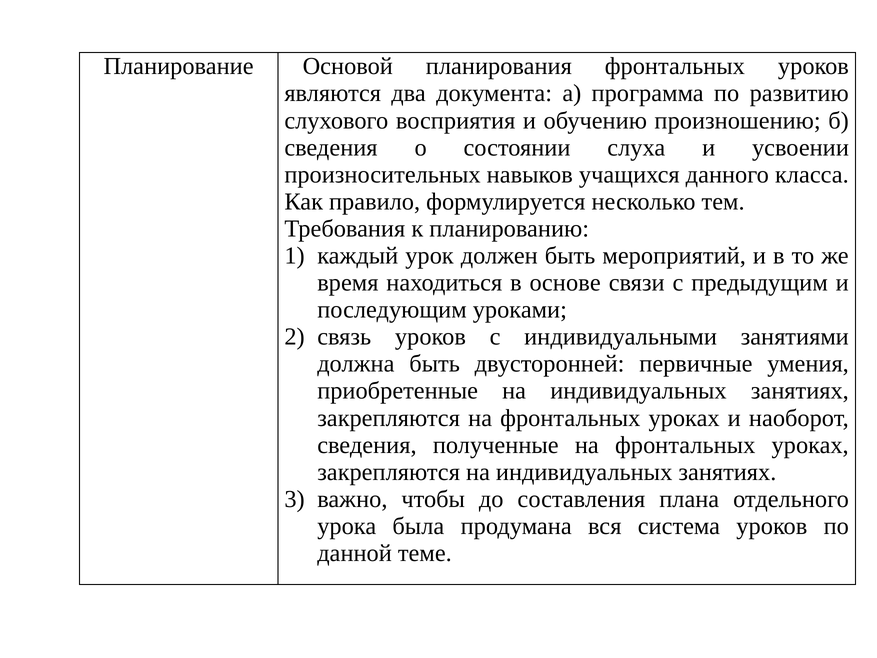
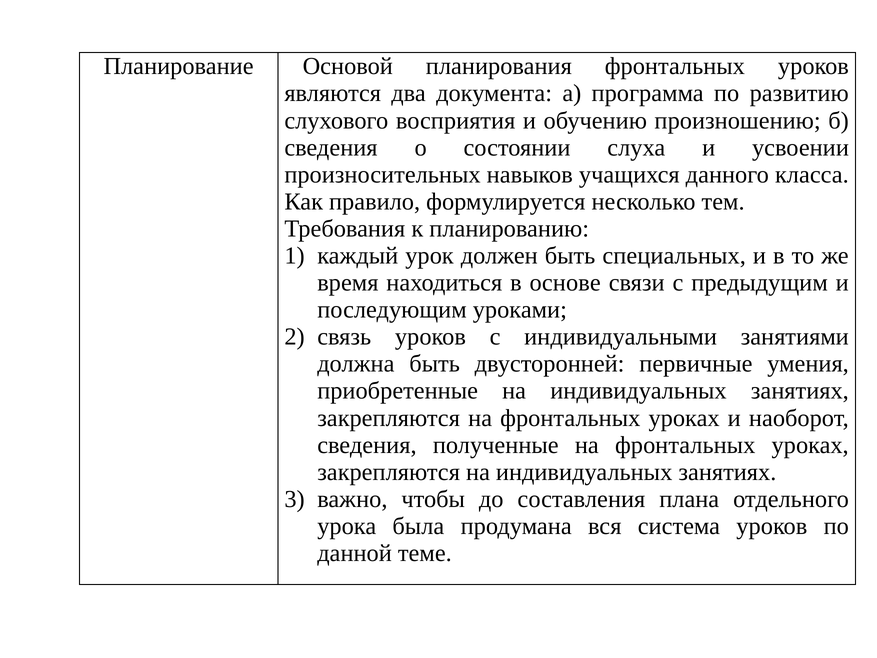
мероприятий: мероприятий -> специальных (674, 256)
